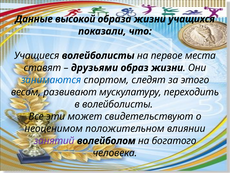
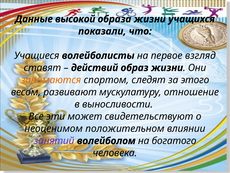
места: места -> взгляд (200, 55)
друзьями: друзьями -> действий (95, 68)
занимаются colour: blue -> orange (51, 80)
переходить: переходить -> отношение (191, 92)
в волейболисты: волейболисты -> выносливости (118, 104)
